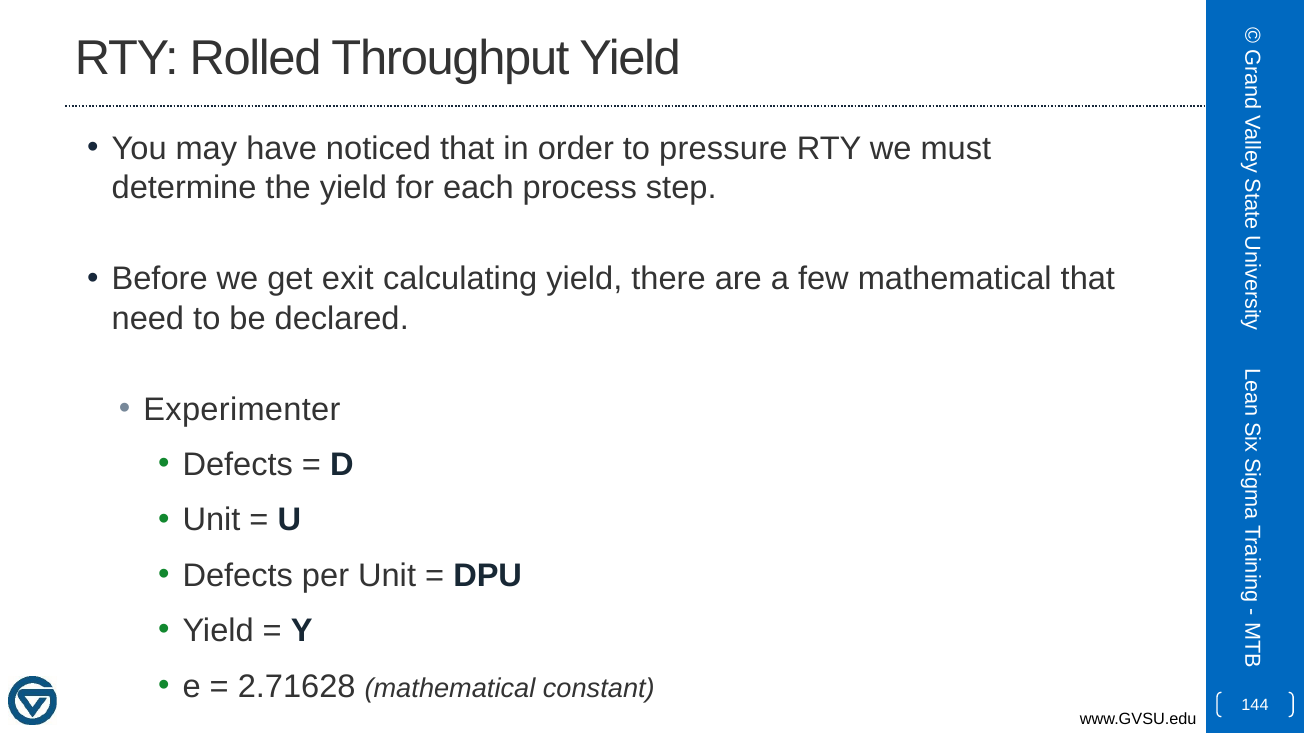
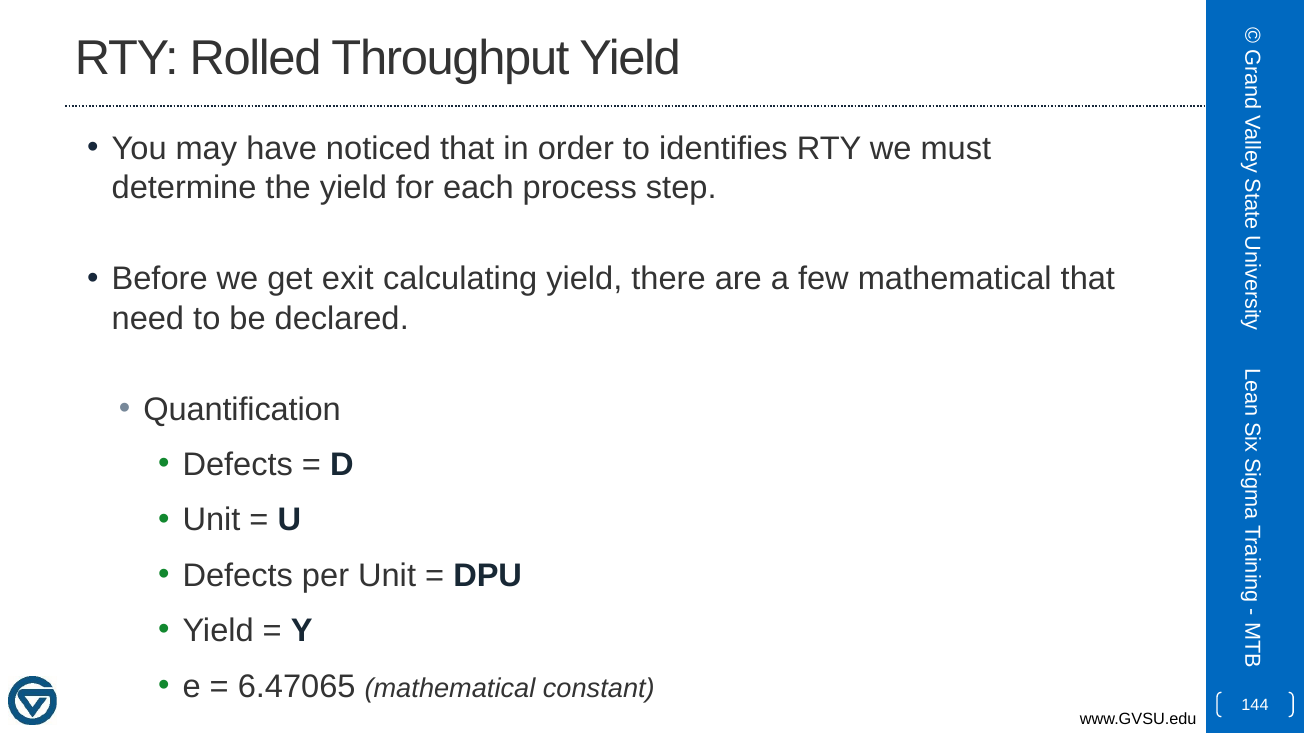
pressure: pressure -> identifies (723, 149)
Experimenter: Experimenter -> Quantification (242, 410)
2.71628: 2.71628 -> 6.47065 (297, 687)
